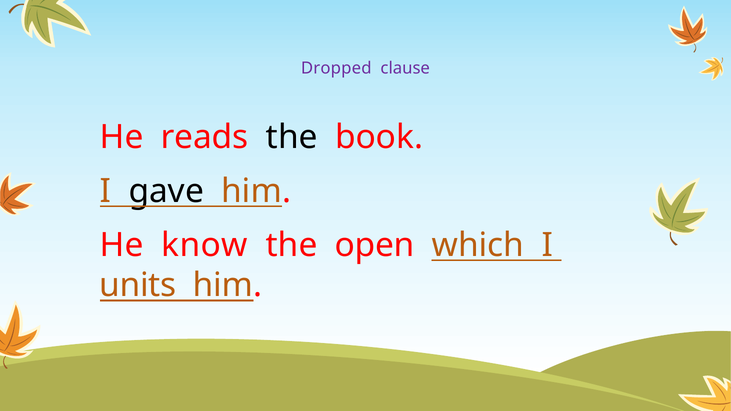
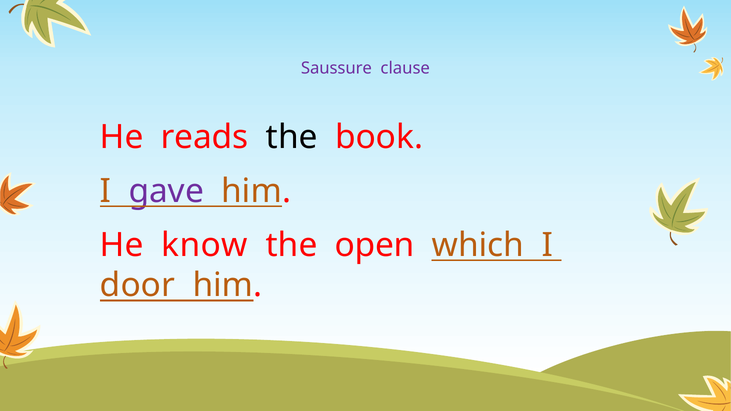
Dropped: Dropped -> Saussure (336, 68)
gave colour: black -> purple (166, 191)
units: units -> door (137, 285)
